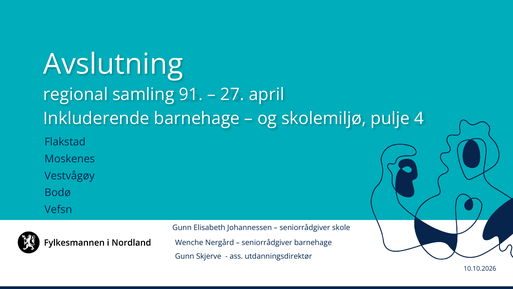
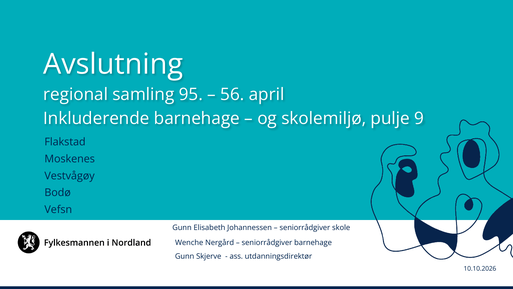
91: 91 -> 95 (191, 94)
27: 27 -> 56 (232, 94)
4: 4 -> 9 (419, 118)
